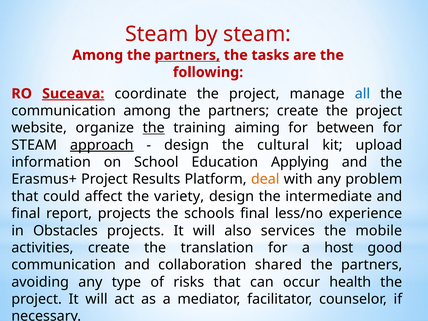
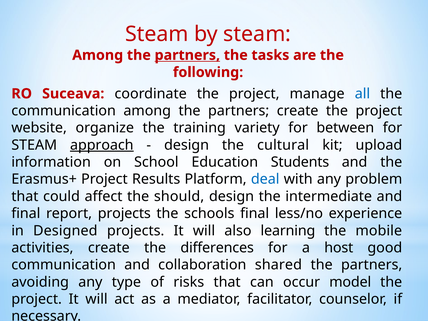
Suceava underline: present -> none (73, 94)
the underline: present -> none (154, 128)
aiming: aiming -> variety (257, 128)
Applying: Applying -> Students (300, 162)
deal colour: orange -> blue (265, 179)
variety: variety -> should (179, 196)
Obstacles: Obstacles -> Designed (65, 231)
services: services -> learning (288, 231)
translation: translation -> differences (217, 248)
health: health -> model (350, 282)
